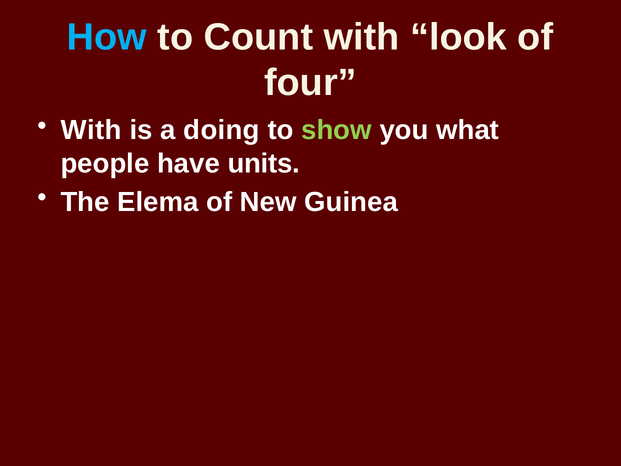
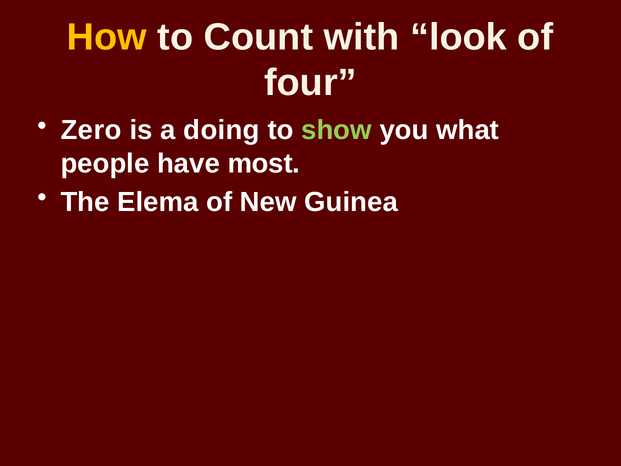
How colour: light blue -> yellow (107, 37)
With: With -> Zero (91, 130)
units: units -> most (264, 163)
